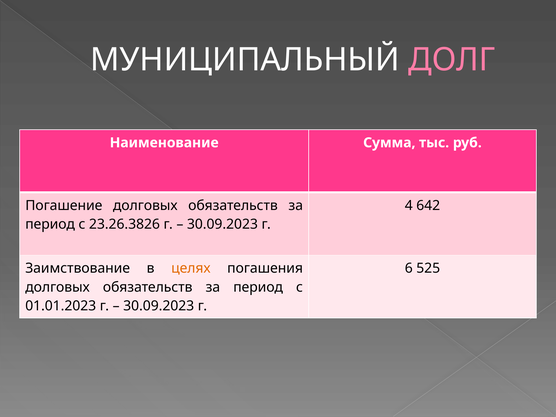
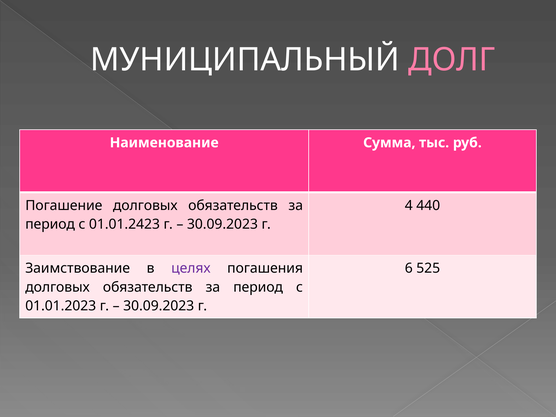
642: 642 -> 440 (428, 205)
23.26.3826: 23.26.3826 -> 01.01.2423 (124, 224)
целях colour: orange -> purple (191, 268)
